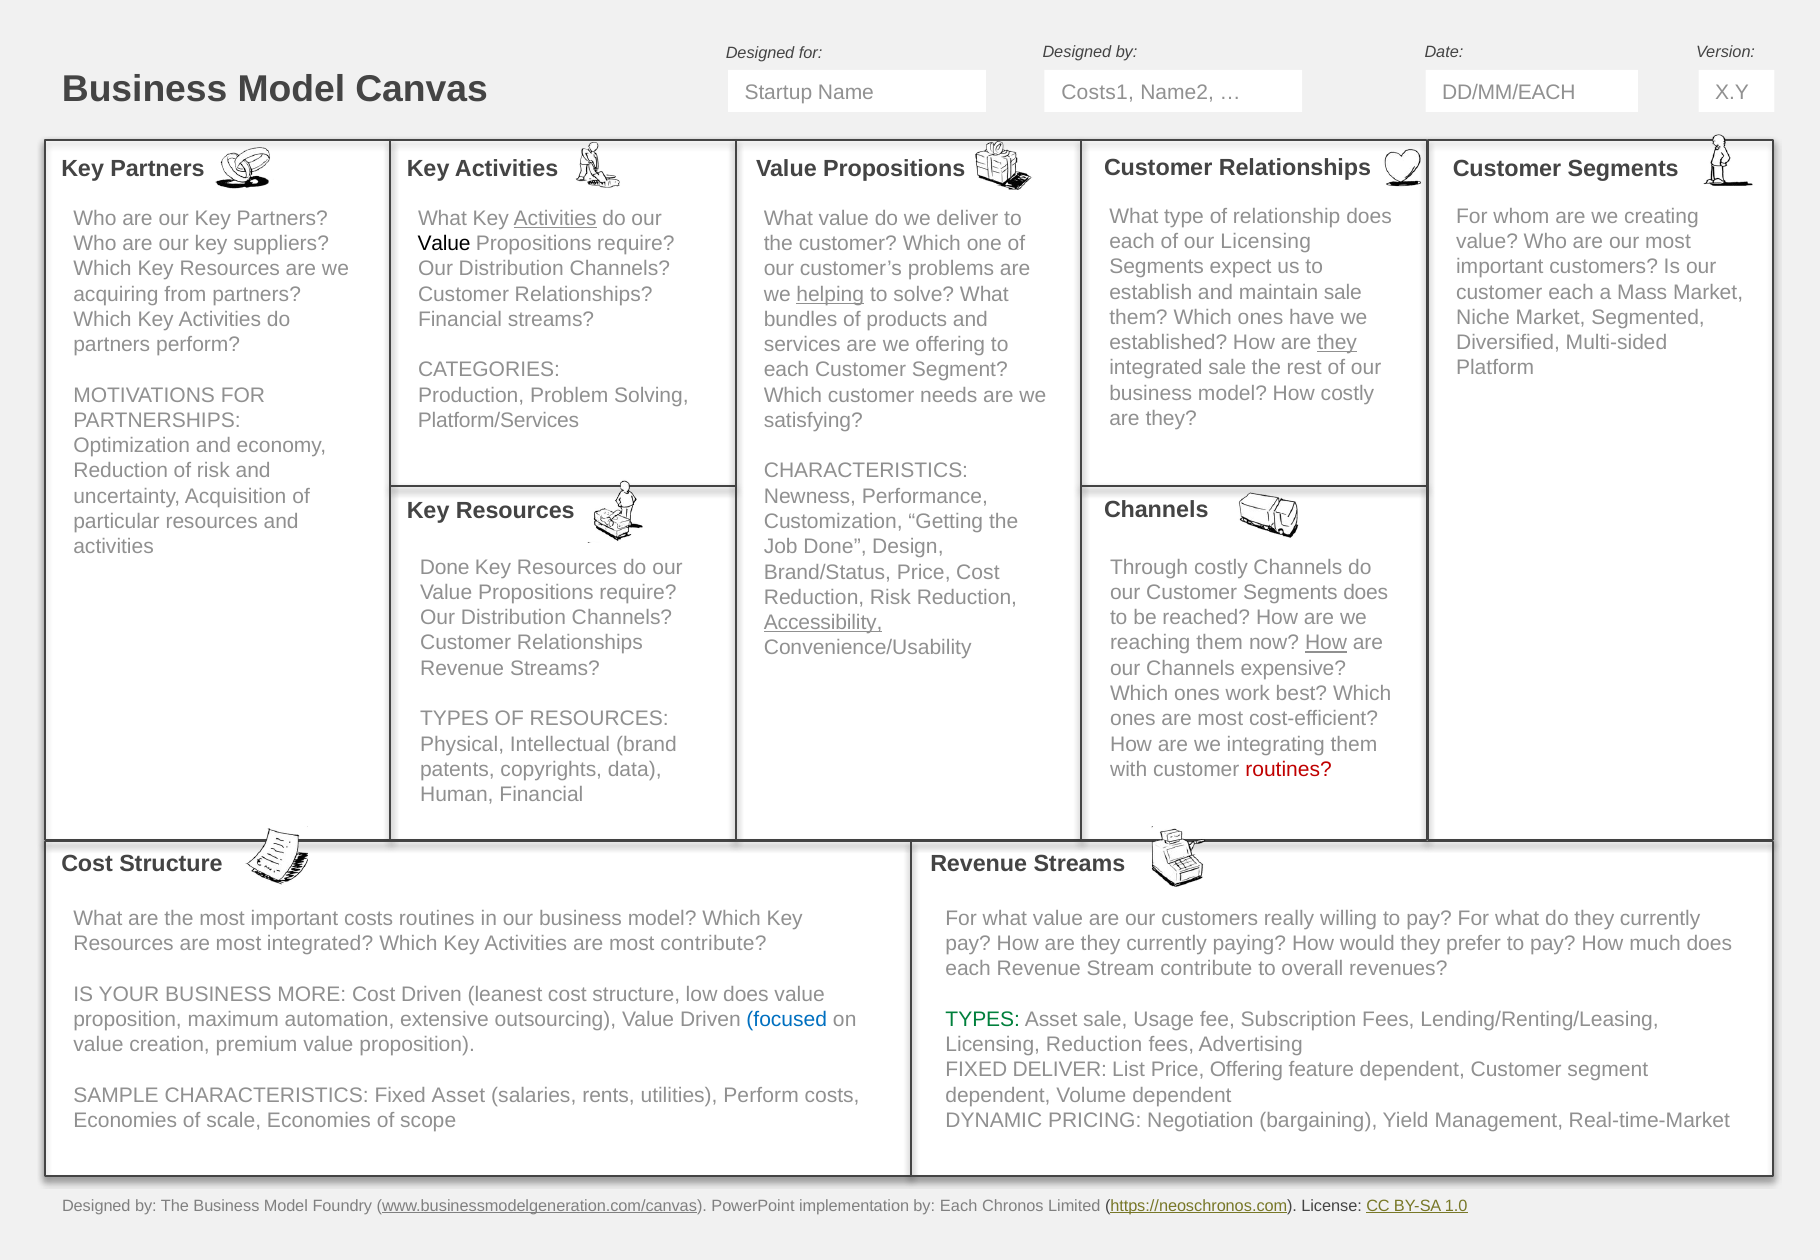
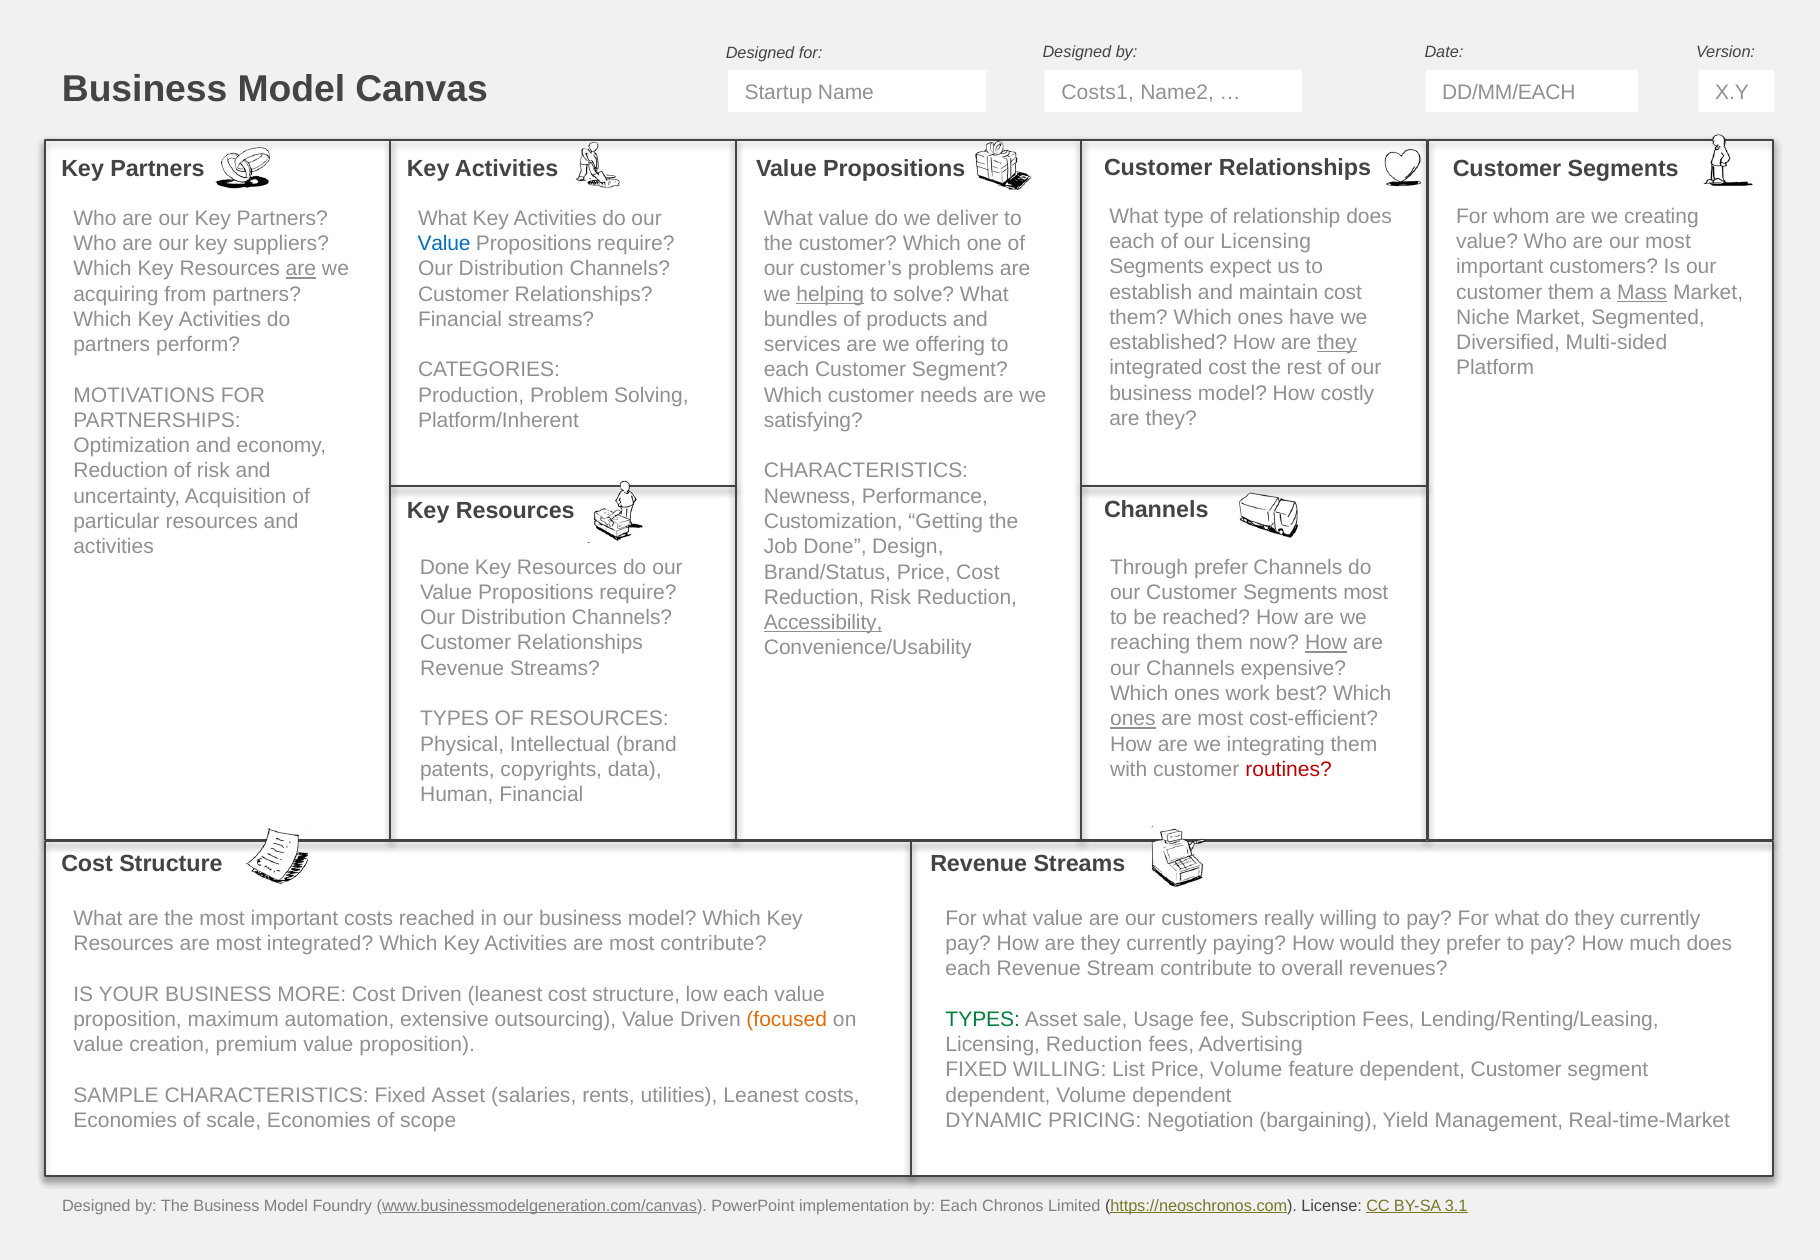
Activities underline: present -> none (555, 218)
Value colour: black -> blue (444, 244)
are underline: none -> present (301, 269)
maintain sale: sale -> cost (1343, 292)
customer each: each -> them (1571, 292)
Mass underline: none -> present (1642, 292)
integrated sale: sale -> cost (1227, 368)
Platform/Services: Platform/Services -> Platform/Inherent (498, 420)
Through costly: costly -> prefer (1221, 567)
Segments does: does -> most (1366, 592)
ones underline: none -> present (1133, 719)
costs routines: routines -> reached (437, 918)
low does: does -> each (746, 994)
focused colour: blue -> orange (787, 1019)
FIXED DELIVER: DELIVER -> WILLING (1060, 1070)
Price Offering: Offering -> Volume (1246, 1070)
utilities Perform: Perform -> Leanest (761, 1095)
1.0: 1.0 -> 3.1 (1456, 1206)
